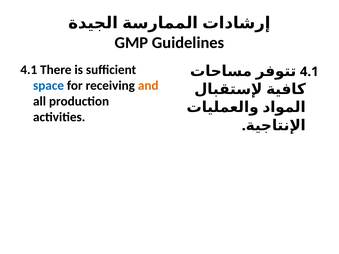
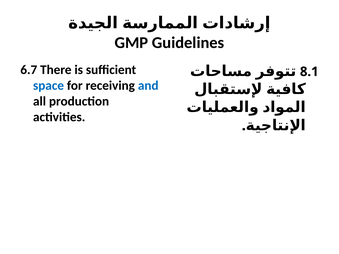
4.1: 4.1 -> 6.7 (29, 70)
4.1: 4.1 -> 8.1 (309, 72)
and colour: orange -> blue (148, 86)
